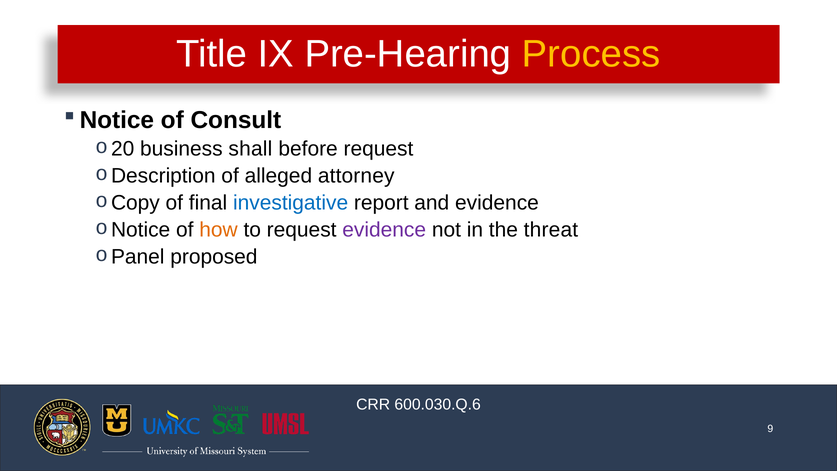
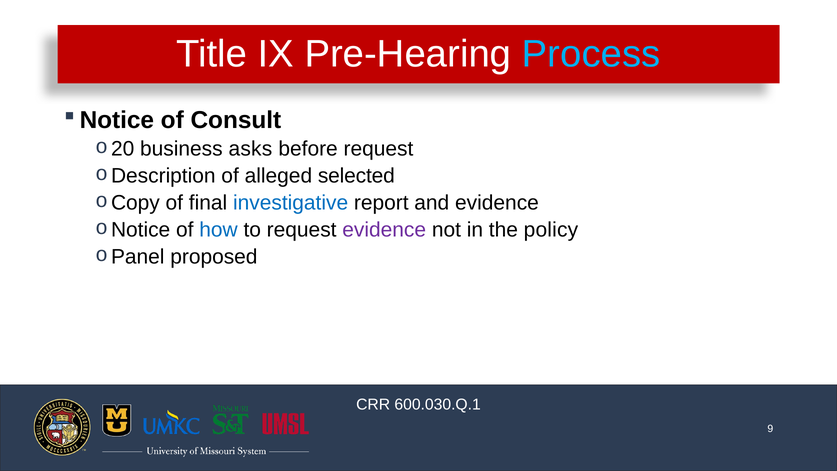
Process colour: yellow -> light blue (591, 54)
shall: shall -> asks (250, 149)
attorney: attorney -> selected (356, 176)
how colour: orange -> blue (218, 230)
threat: threat -> policy (551, 230)
600.030.Q.6: 600.030.Q.6 -> 600.030.Q.1 (438, 404)
